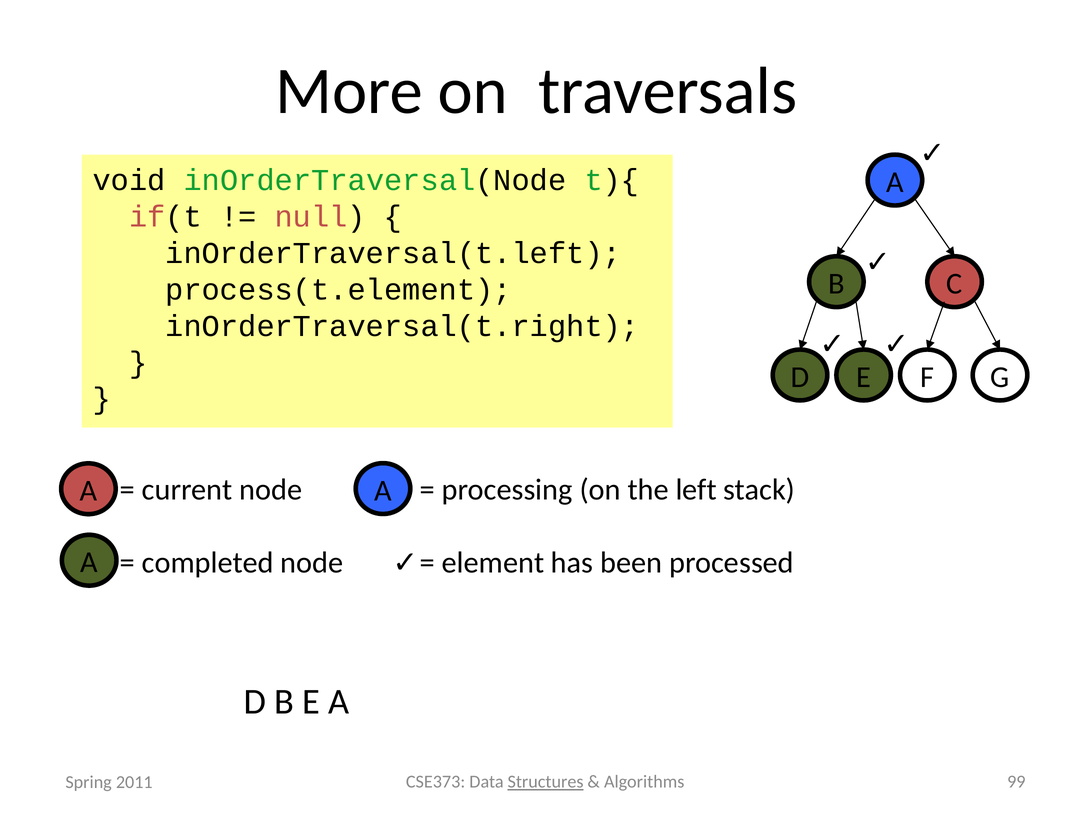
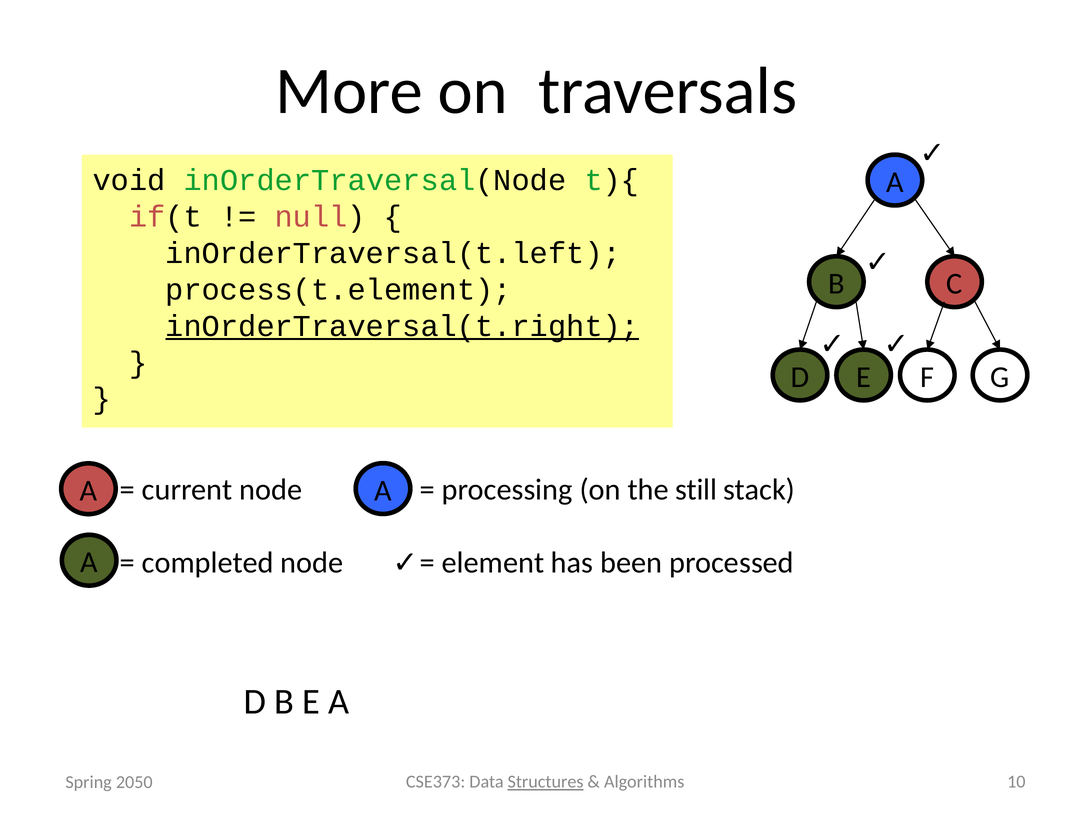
inOrderTraversal(t.right underline: none -> present (402, 326)
left: left -> still (696, 489)
99: 99 -> 10 (1016, 781)
2011: 2011 -> 2050 (134, 781)
